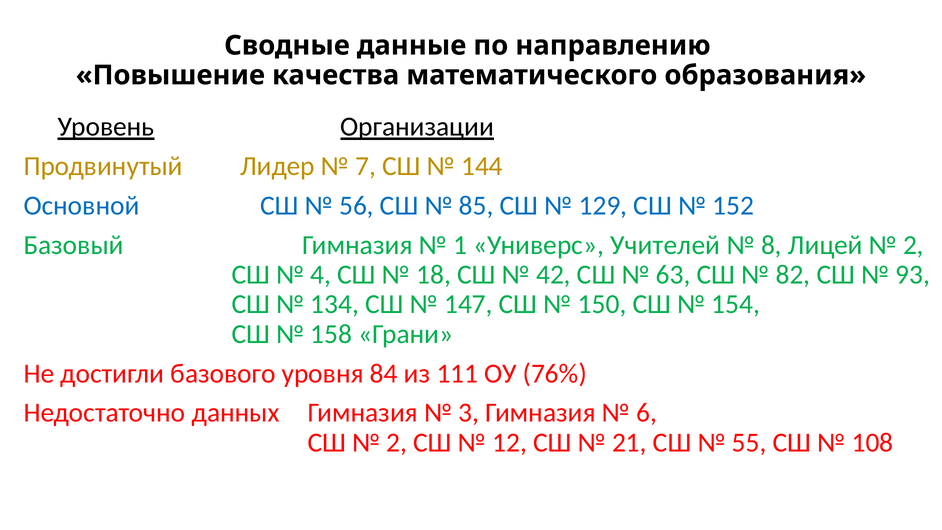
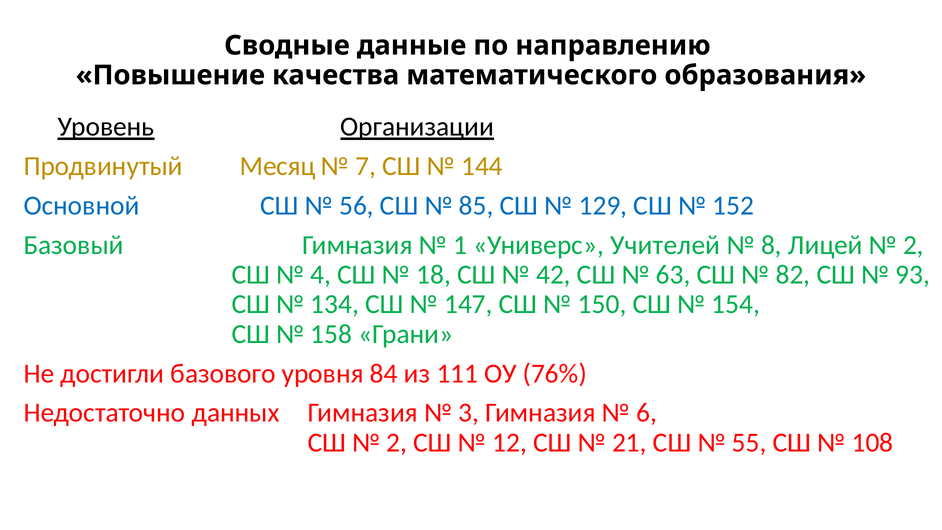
Лидер: Лидер -> Месяц (278, 166)
